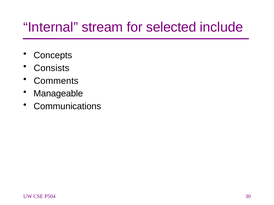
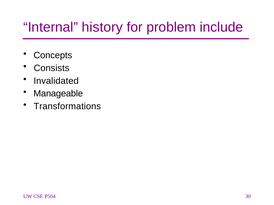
stream: stream -> history (102, 27)
selected: selected -> problem (171, 27)
Comments: Comments -> Invalidated (56, 81)
Communications: Communications -> Transformations (67, 107)
